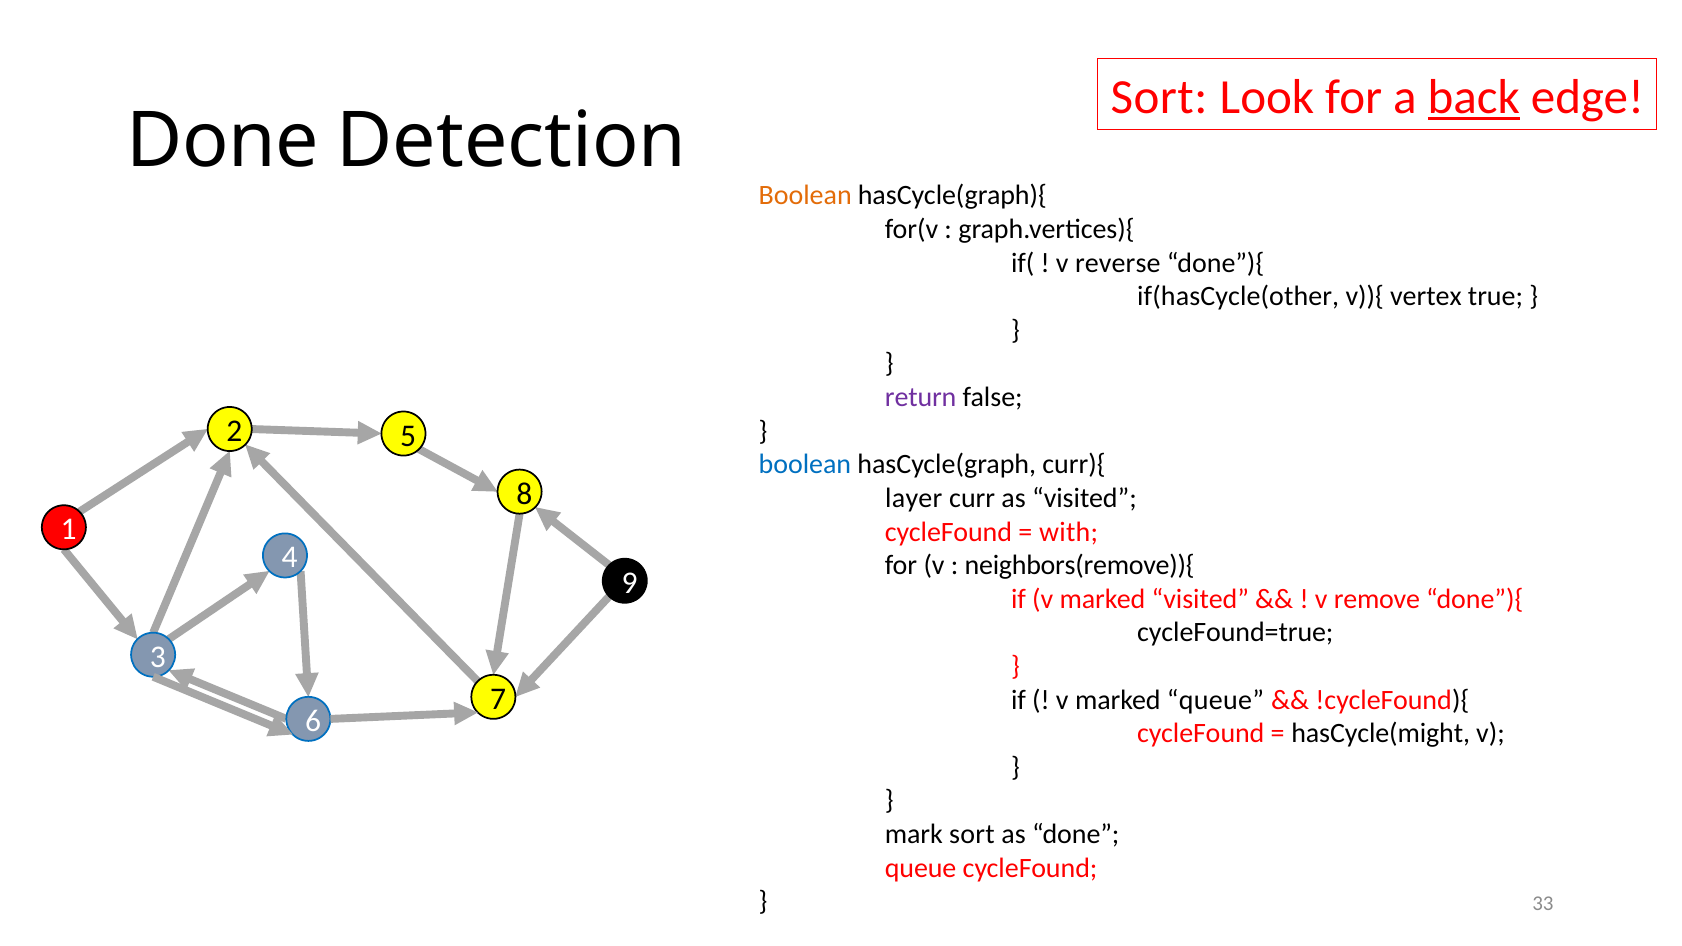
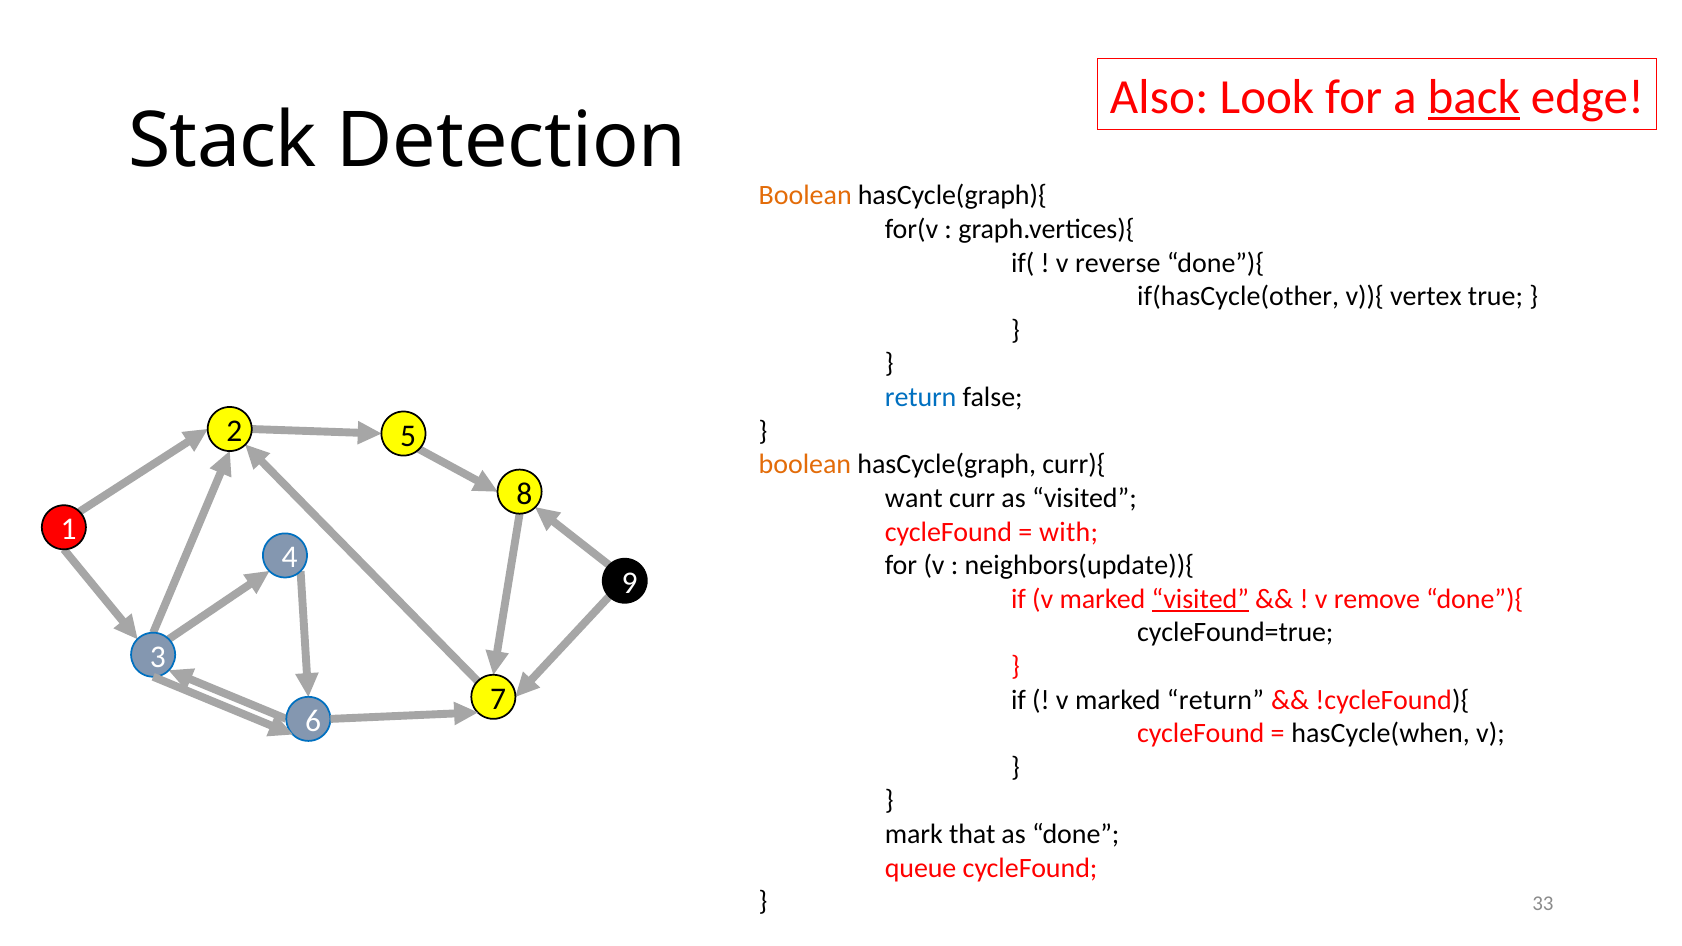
Sort: Sort -> Also (1159, 98)
Done: Done -> Stack (223, 141)
return colour: purple -> blue (921, 397)
boolean colour: blue -> orange (805, 465)
layer: layer -> want (914, 498)
neighbors(remove)){: neighbors(remove)){ -> neighbors(update)){ (1079, 565)
visited underline: none -> present (1200, 599)
marked queue: queue -> return (1216, 700)
hasCycle(might: hasCycle(might -> hasCycle(when (1381, 734)
mark sort: sort -> that (972, 834)
